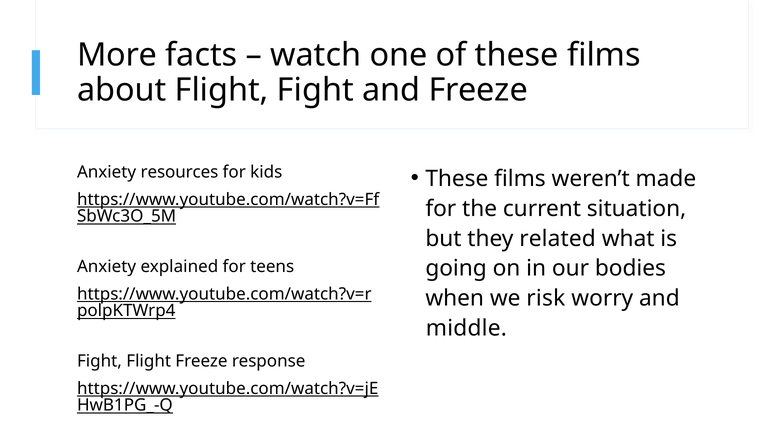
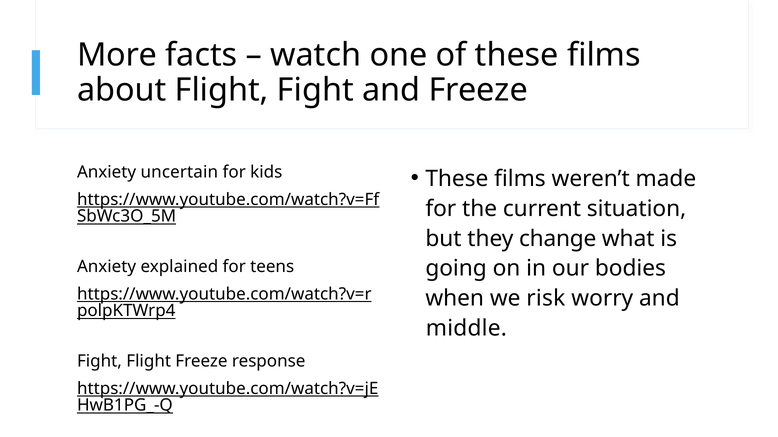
resources: resources -> uncertain (179, 172)
related: related -> change (558, 239)
